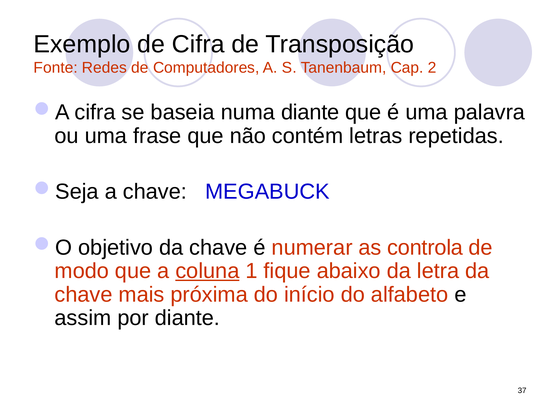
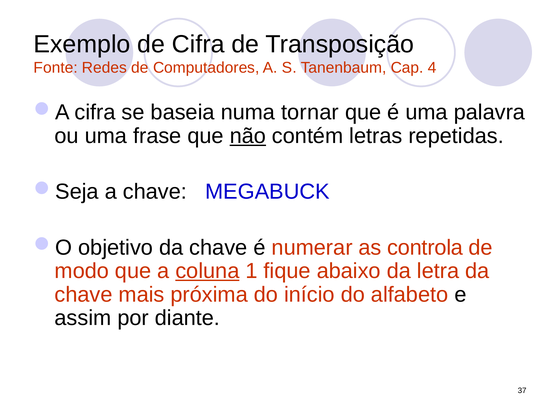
2: 2 -> 4 (432, 68)
numa diante: diante -> tornar (310, 112)
não underline: none -> present (248, 136)
